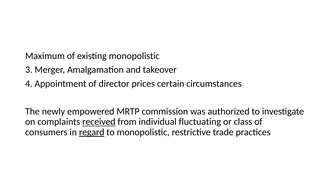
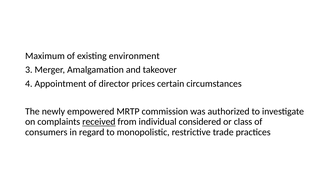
existing monopolistic: monopolistic -> environment (134, 56)
fluctuating: fluctuating -> considered (200, 122)
regard underline: present -> none (92, 132)
